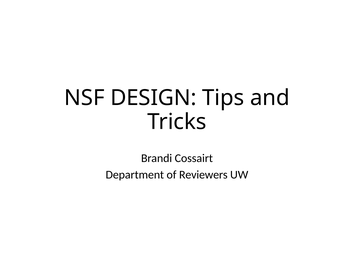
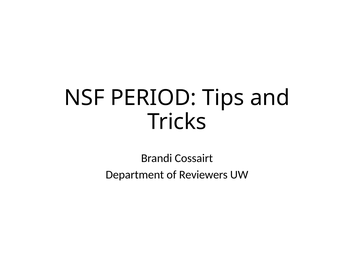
DESIGN: DESIGN -> PERIOD (153, 98)
